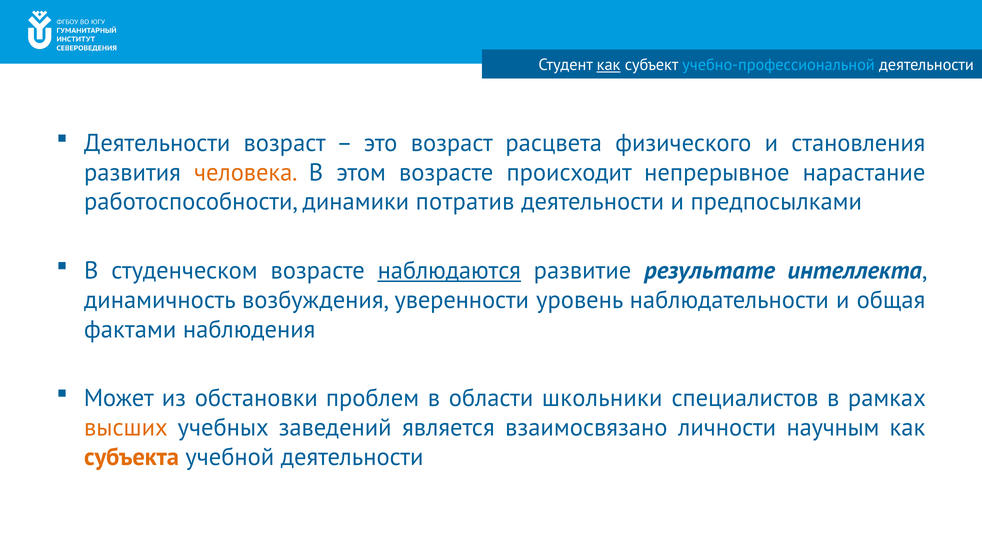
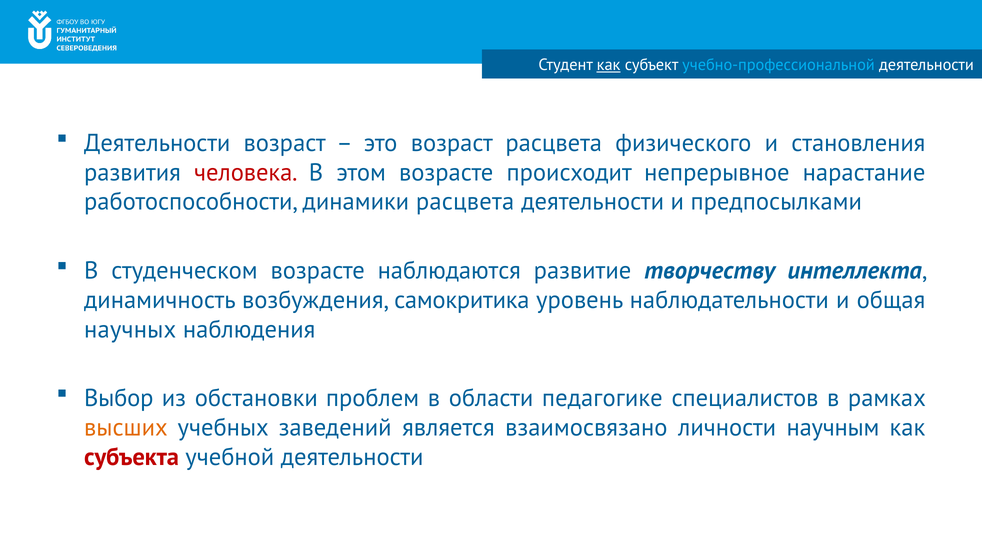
человека colour: orange -> red (246, 173)
динамики потратив: потратив -> расцвета (465, 202)
наблюдаются underline: present -> none (449, 271)
результате: результате -> творчеству (710, 271)
уверенности: уверенности -> самокритика (462, 300)
фактами: фактами -> научных (130, 330)
Может: Может -> Выбор (119, 398)
школьники: школьники -> педагогике (602, 398)
субъекта colour: orange -> red (132, 457)
